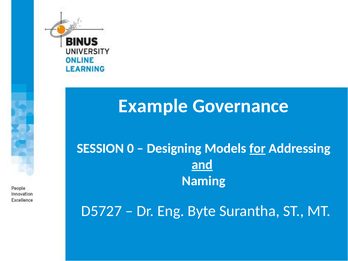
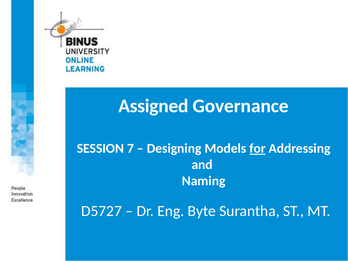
Example: Example -> Assigned (153, 106)
0: 0 -> 7 (131, 148)
and underline: present -> none (202, 165)
